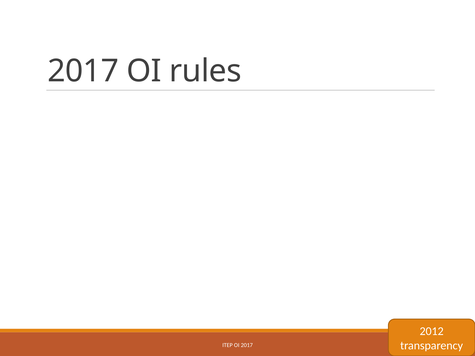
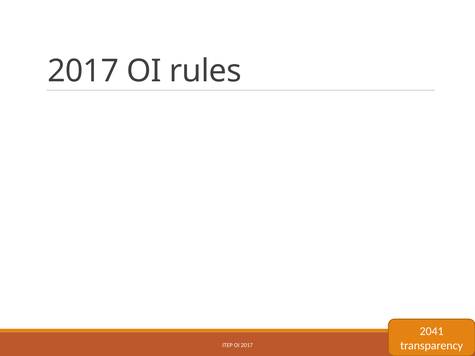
2012: 2012 -> 2041 (432, 331)
